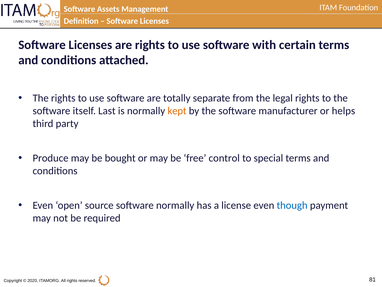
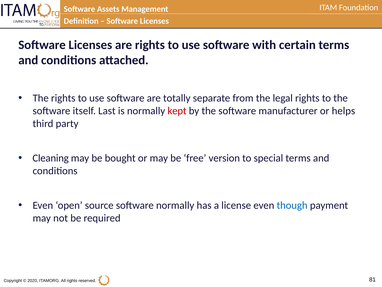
kept colour: orange -> red (177, 111)
Produce: Produce -> Cleaning (51, 158)
control: control -> version (224, 158)
